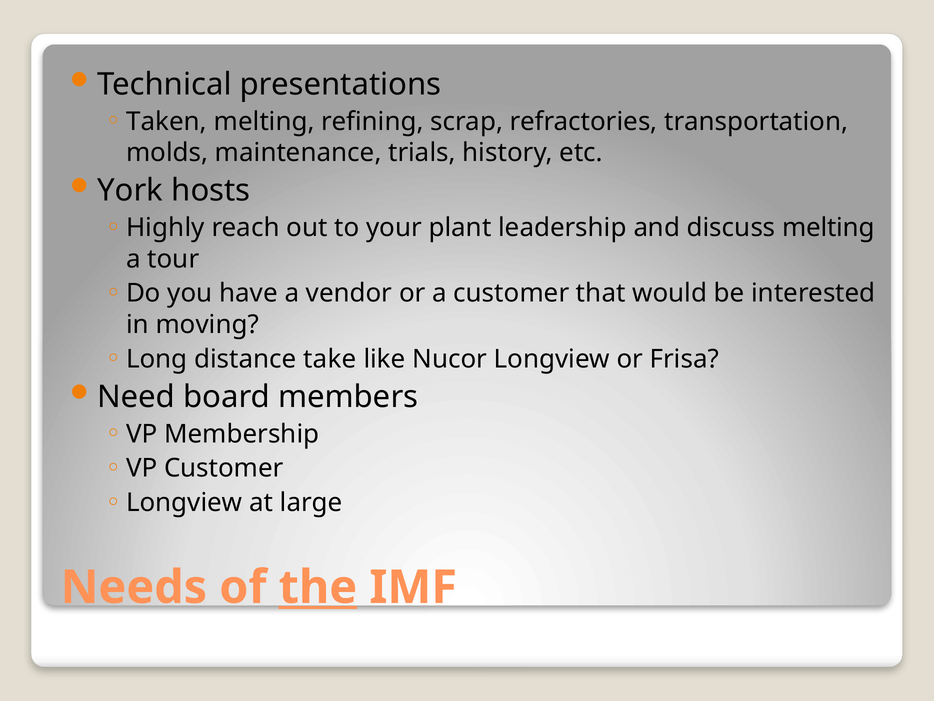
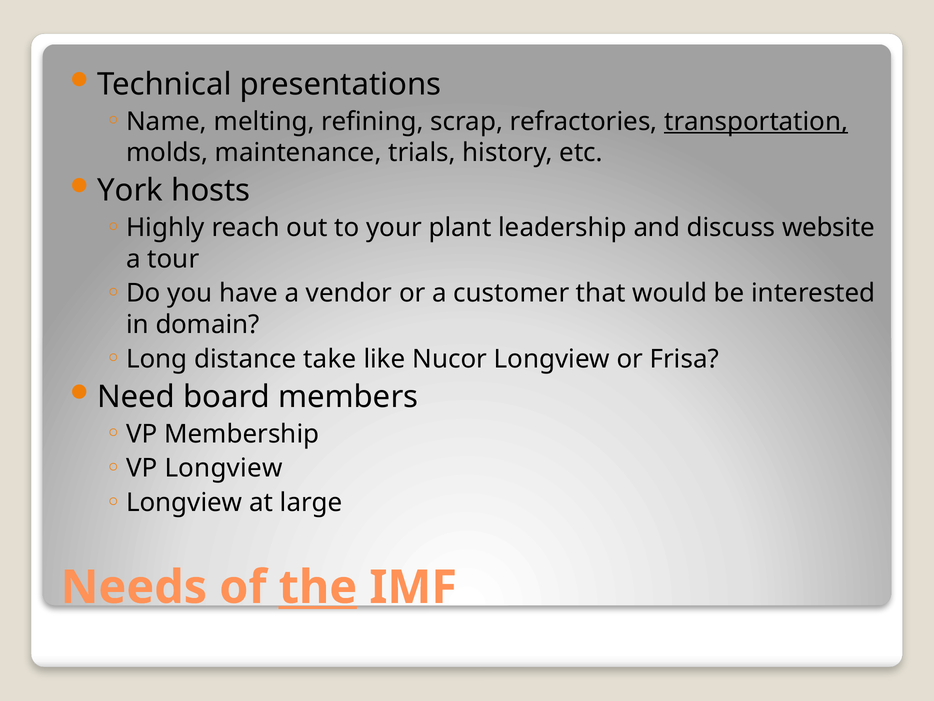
Taken: Taken -> Name (166, 121)
transportation underline: none -> present (756, 121)
discuss melting: melting -> website (828, 228)
moving: moving -> domain (207, 324)
VP Customer: Customer -> Longview (224, 468)
